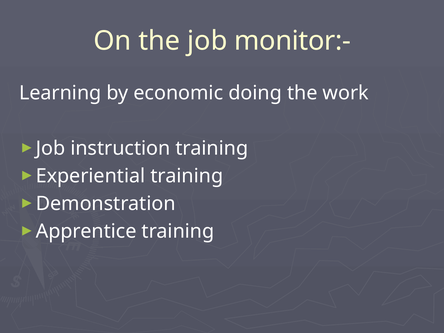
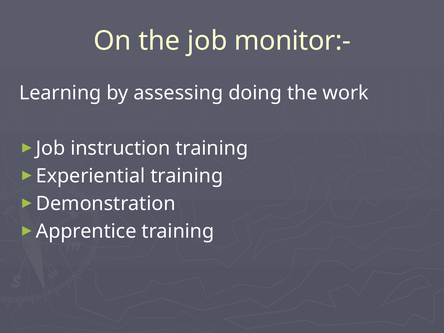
economic: economic -> assessing (178, 93)
